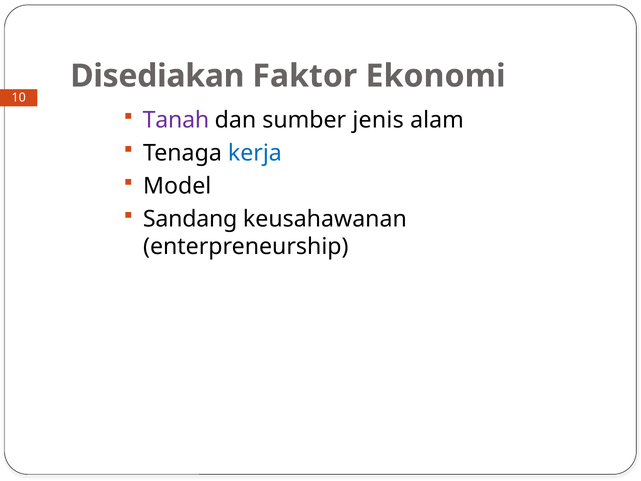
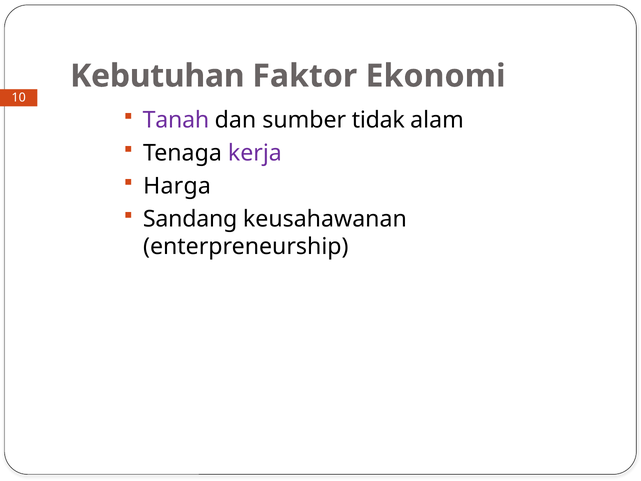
Disediakan: Disediakan -> Kebutuhan (157, 76)
jenis: jenis -> tidak (378, 120)
kerja colour: blue -> purple (255, 153)
Model: Model -> Harga (177, 186)
